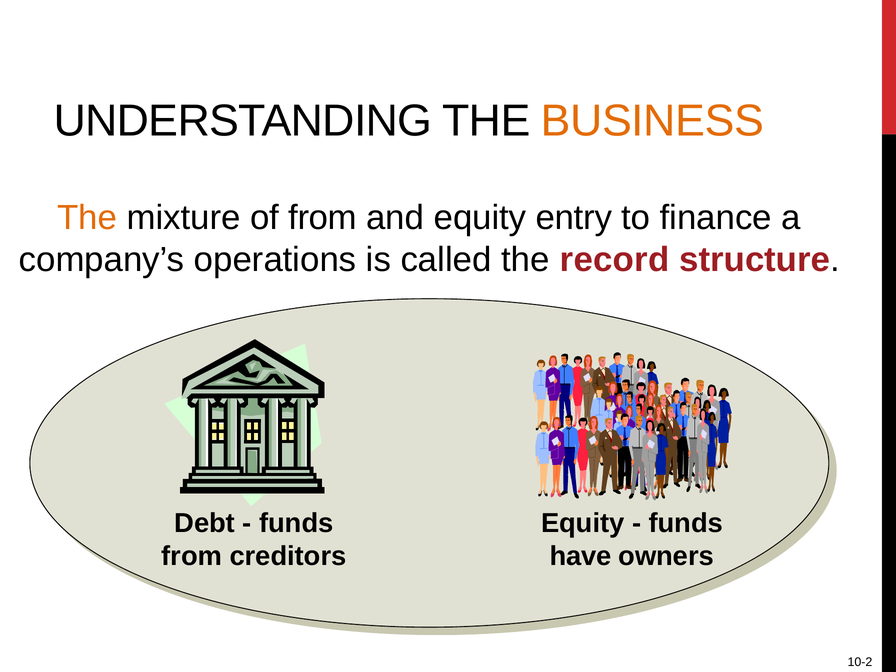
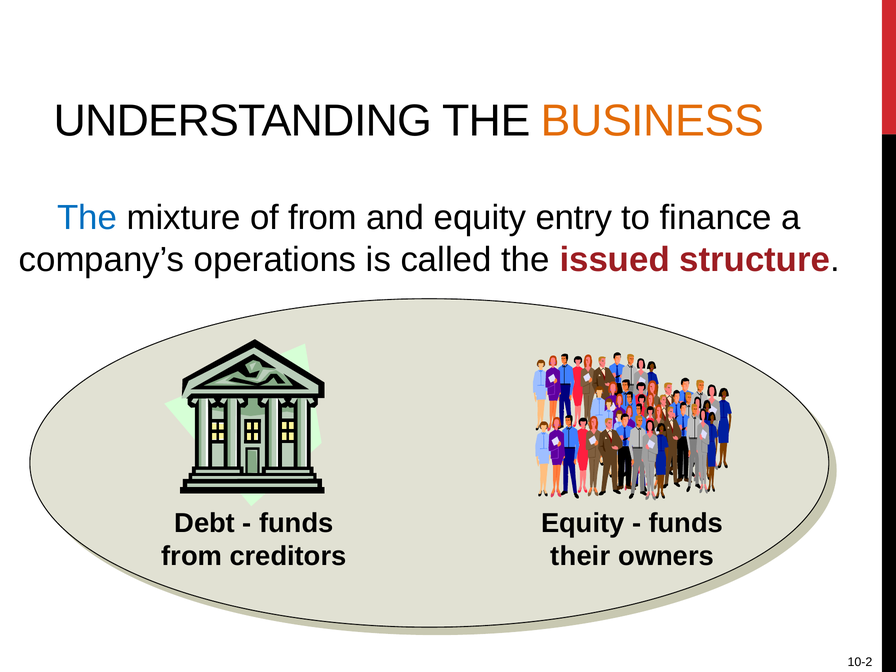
The colour: orange -> blue (87, 218)
record: record -> issued (615, 260)
have: have -> their (580, 556)
